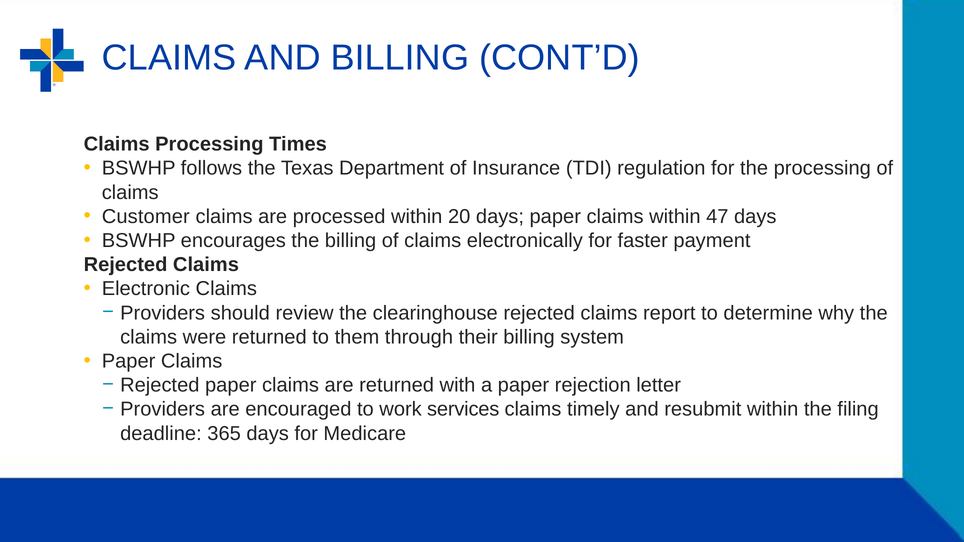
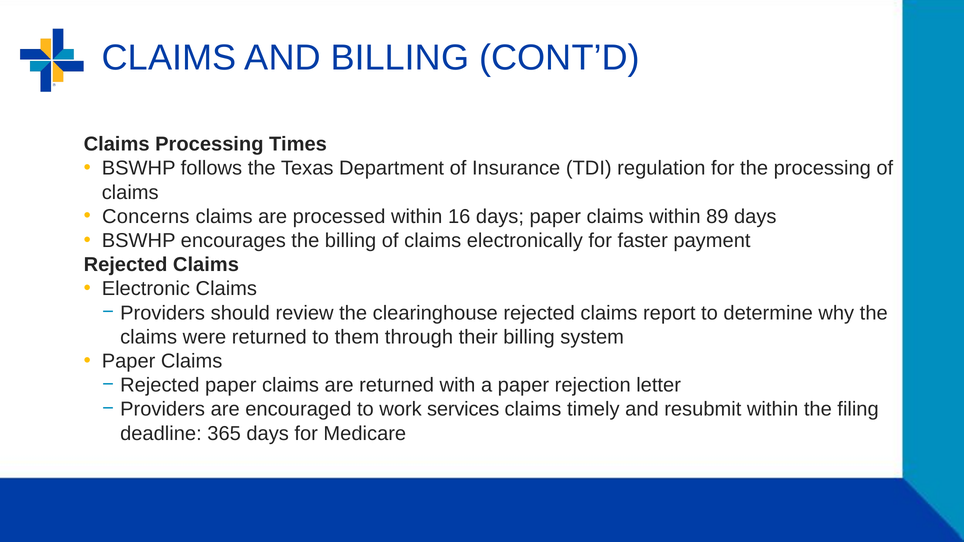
Customer: Customer -> Concerns (146, 217)
20: 20 -> 16 (459, 217)
47: 47 -> 89 (717, 217)
